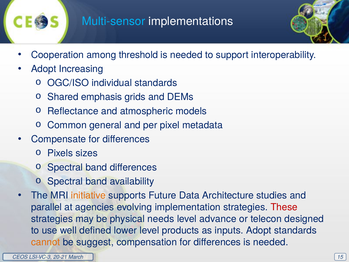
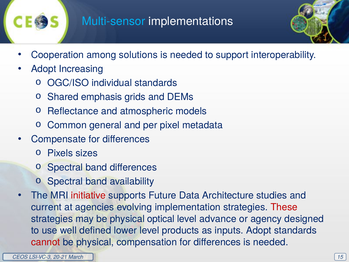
threshold: threshold -> solutions (138, 55)
initiative colour: orange -> red (88, 195)
parallel: parallel -> current (46, 207)
needs: needs -> optical (161, 219)
telecon: telecon -> agency (266, 219)
cannot colour: orange -> red (46, 242)
suggest: suggest -> physical (95, 242)
